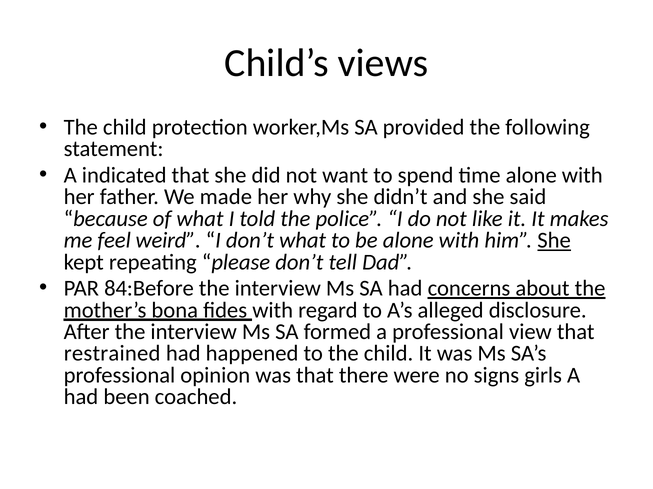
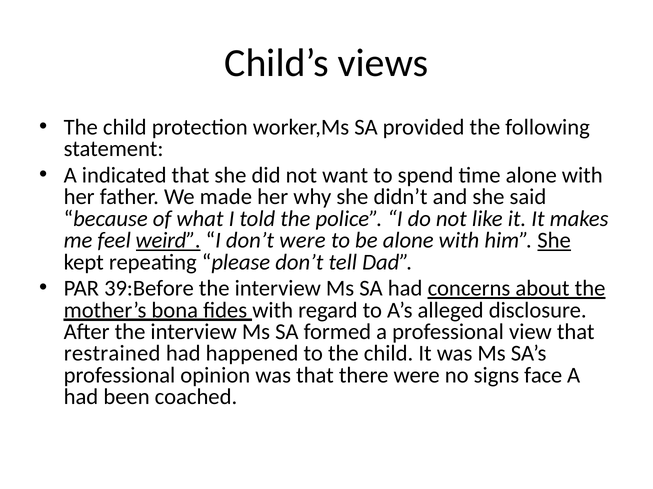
weird underline: none -> present (168, 241)
don’t what: what -> were (302, 241)
84:Before: 84:Before -> 39:Before (149, 289)
girls: girls -> face (543, 376)
